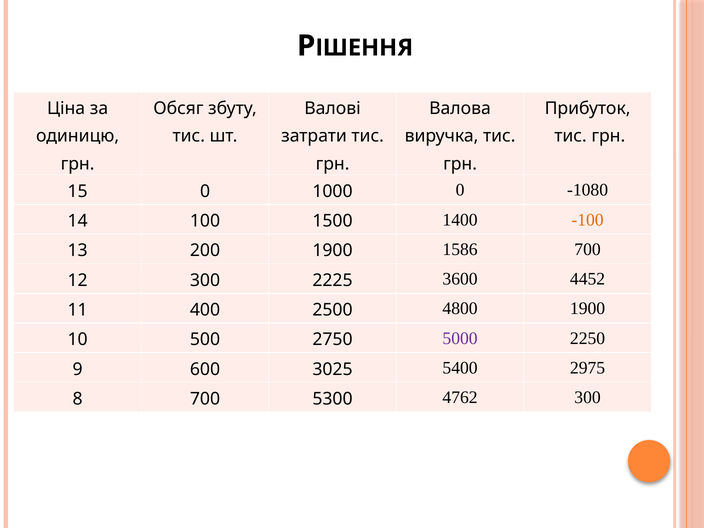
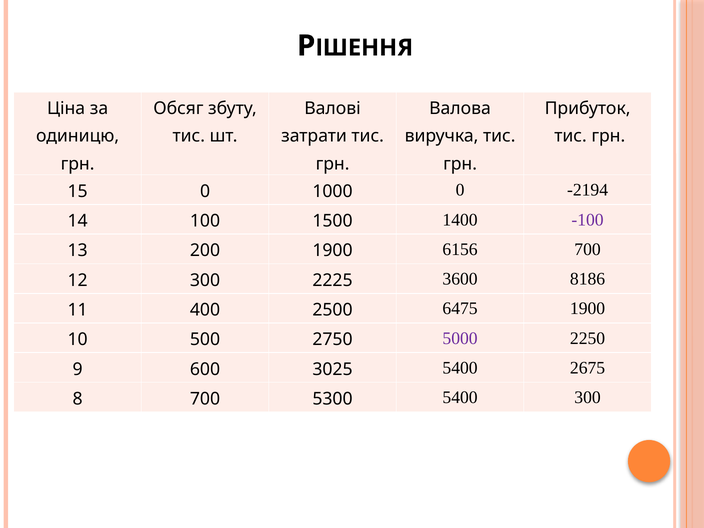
-1080: -1080 -> -2194 (588, 190)
-100 colour: orange -> purple (588, 220)
1586: 1586 -> 6156 (460, 249)
4452: 4452 -> 8186 (588, 279)
4800: 4800 -> 6475 (460, 309)
2975: 2975 -> 2675 (588, 368)
4762: 4762 -> 5400 (460, 398)
